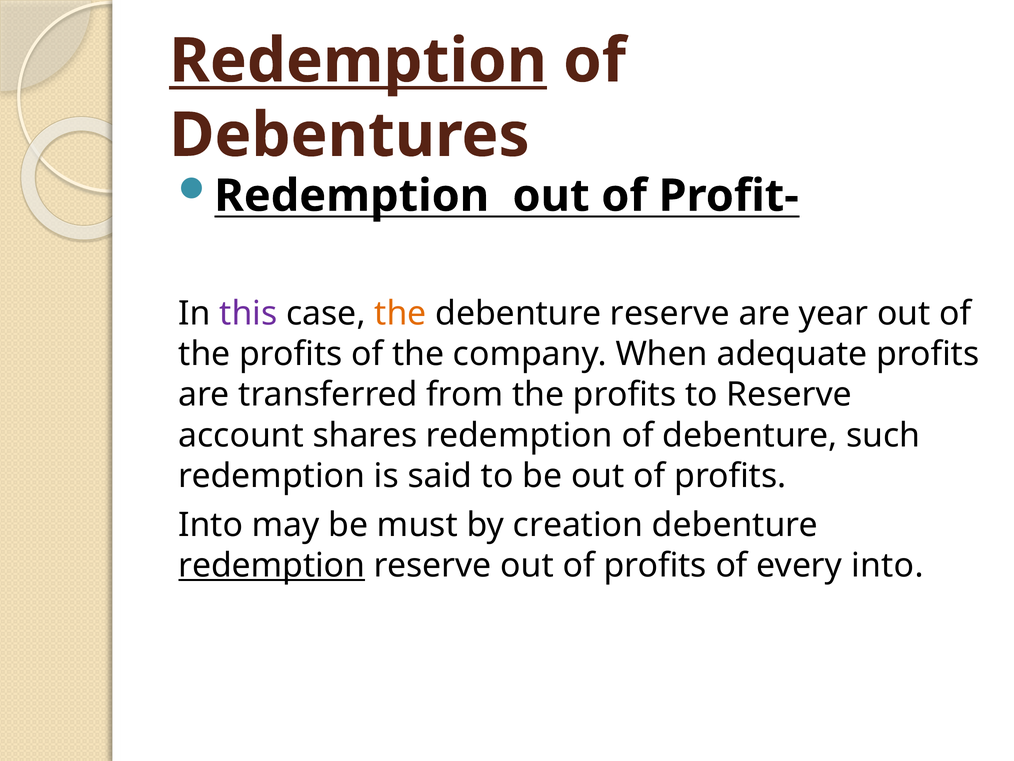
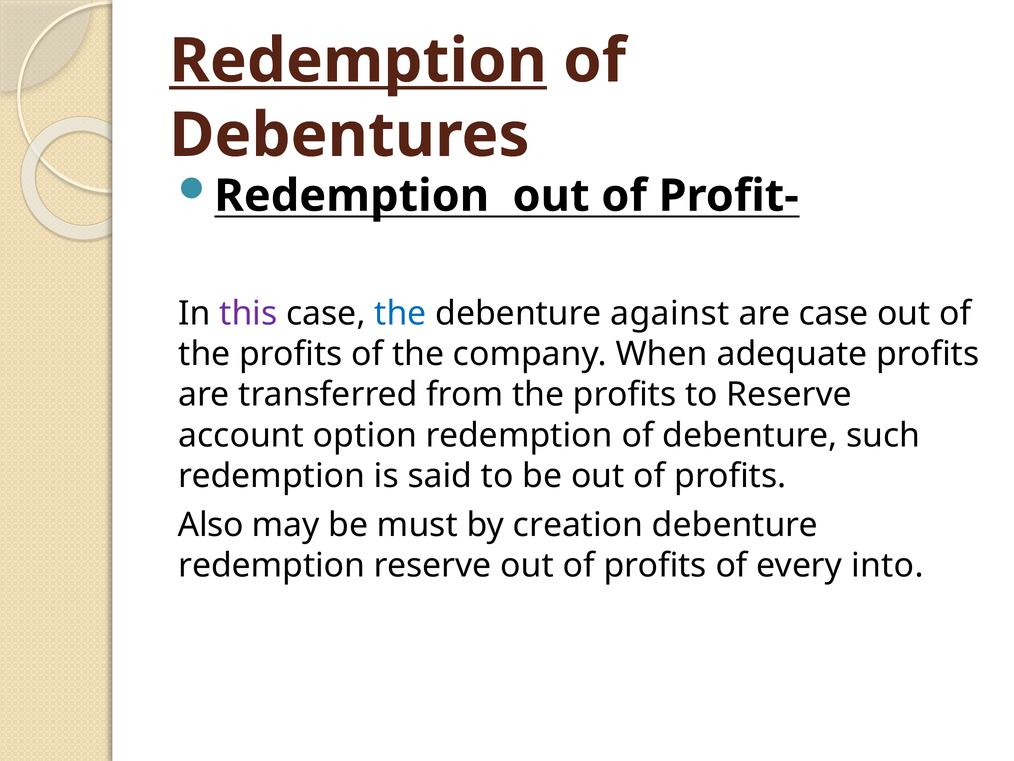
the colour: orange -> blue (400, 313)
debenture reserve: reserve -> against (670, 313)
are year: year -> case (834, 313)
shares: shares -> option (365, 435)
Into: Into -> Also (211, 525)
redemption underline: present -> none (272, 565)
